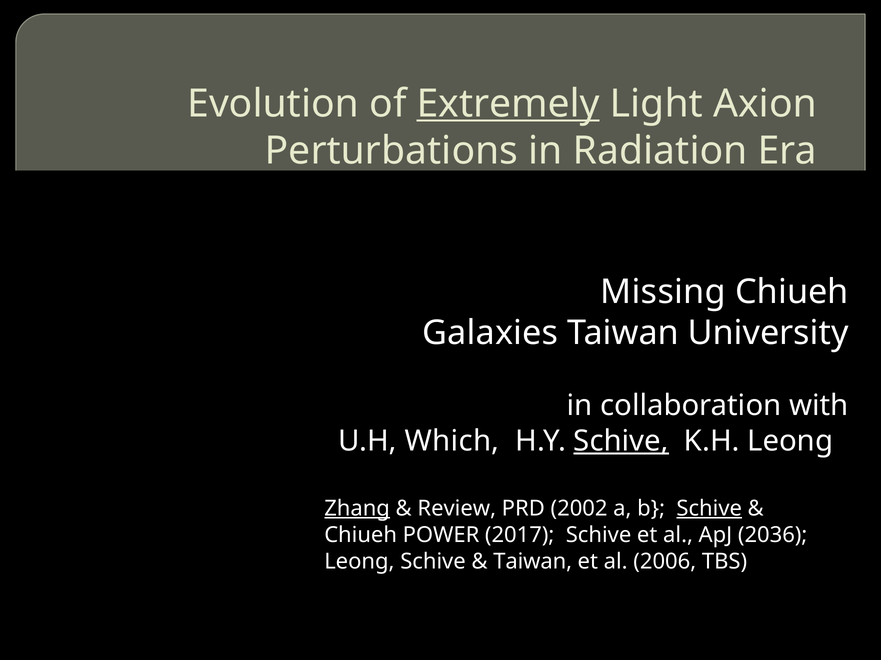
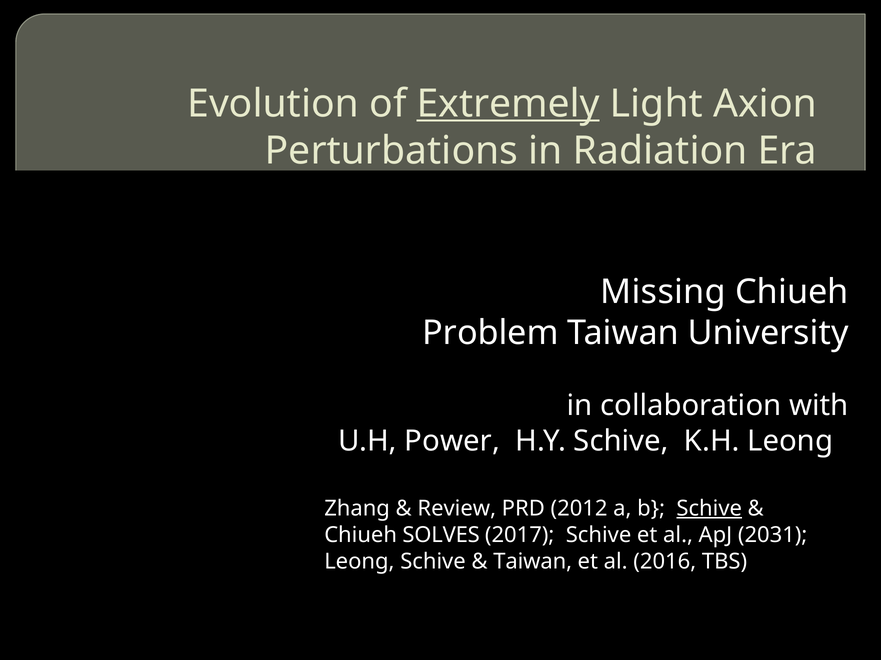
Galaxies: Galaxies -> Problem (490, 333)
Which: Which -> Power (452, 441)
Schive underline: present -> none (621, 441)
Zhang underline: present -> none (357, 509)
2002: 2002 -> 2012 (579, 509)
POWER: POWER -> SOLVES (441, 535)
2036: 2036 -> 2031 (773, 535)
2006: 2006 -> 2016 (665, 562)
